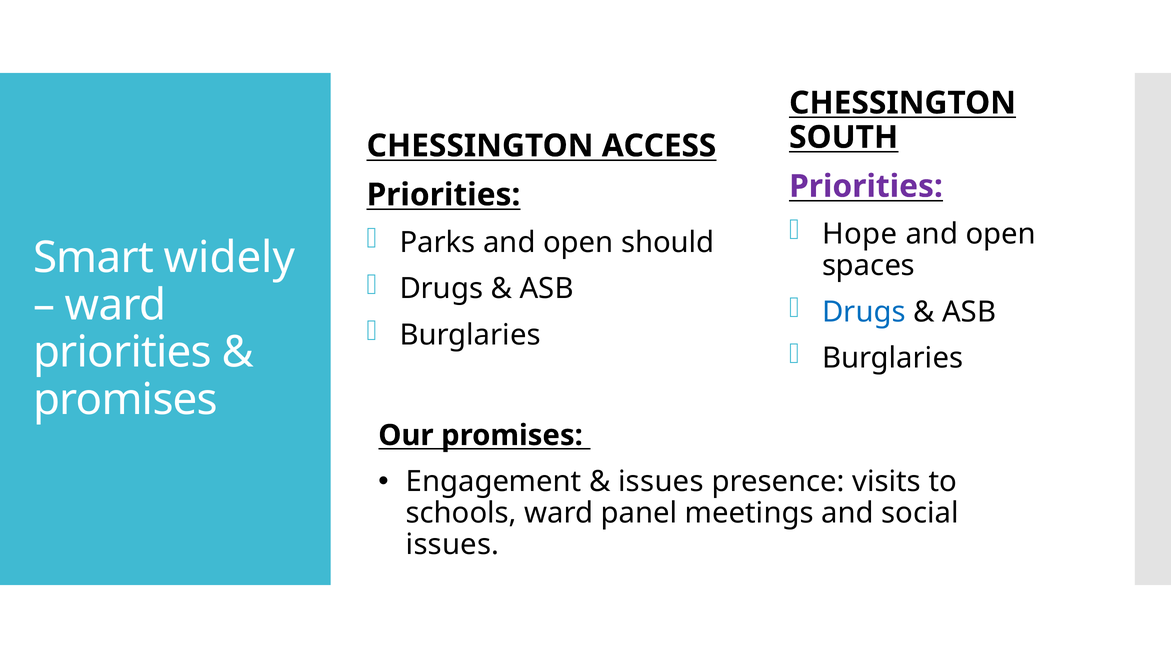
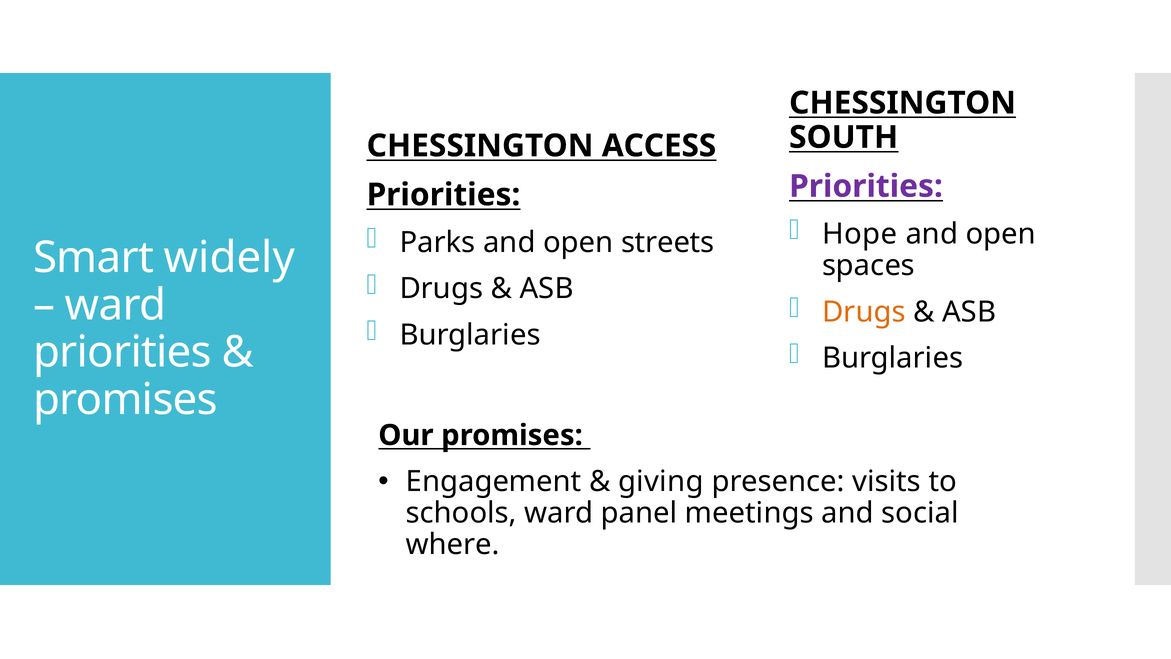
should: should -> streets (668, 242)
Drugs colour: blue -> orange (864, 312)
issues: issues -> giving (661, 481)
issues: issues -> where (453, 545)
